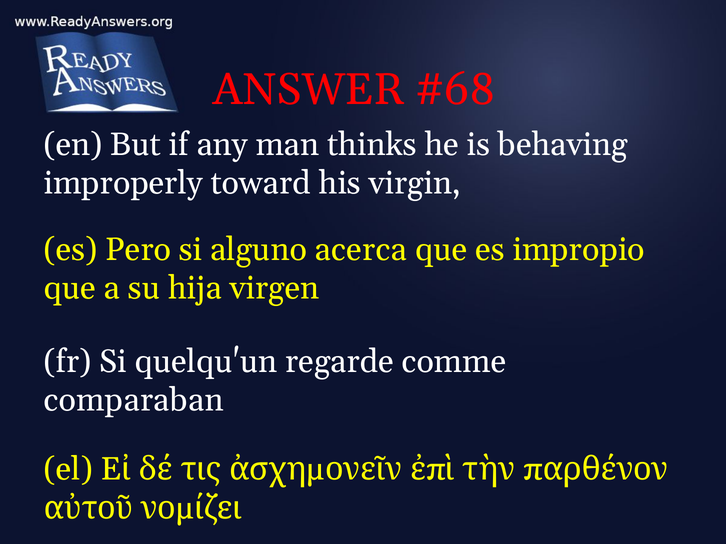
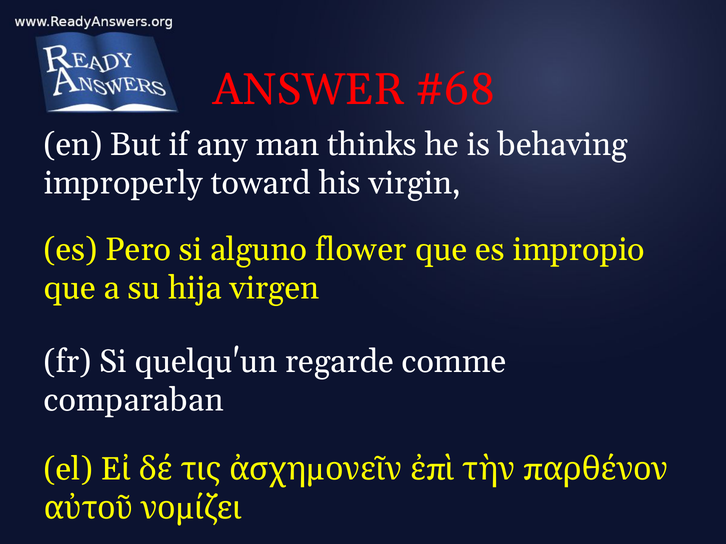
acerca: acerca -> flower (361, 250)
